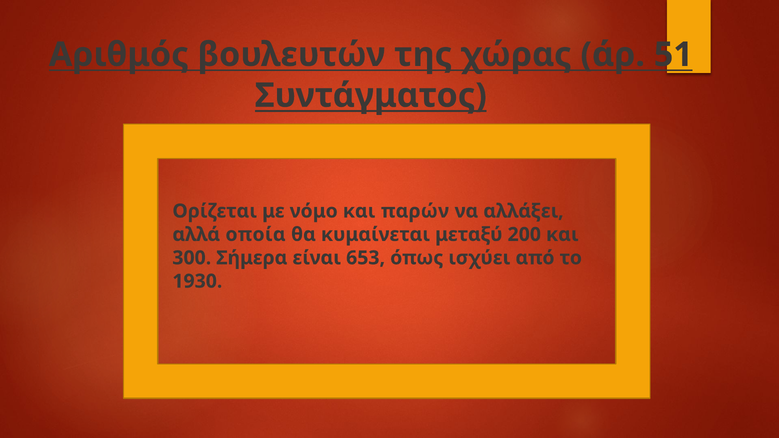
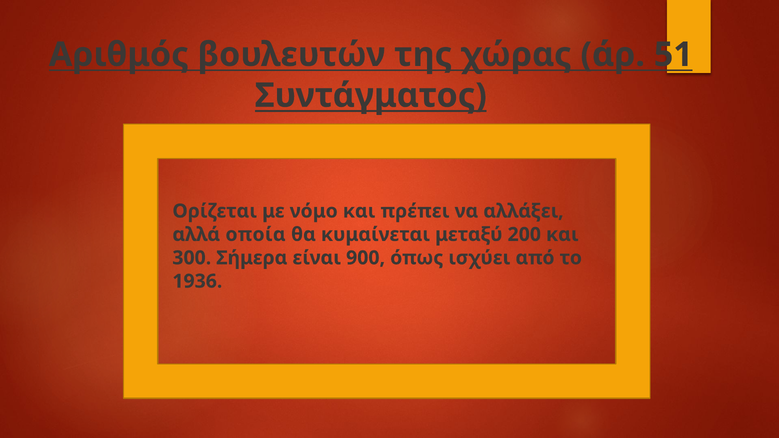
παρών: παρών -> πρέπει (415, 211)
653: 653 -> 900 (366, 258)
1930: 1930 -> 1936 (197, 281)
